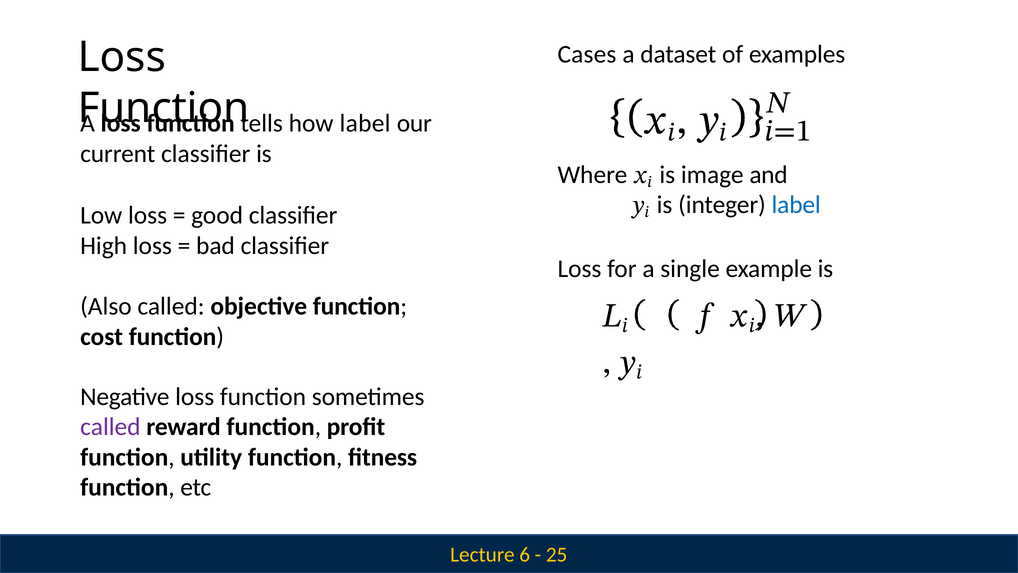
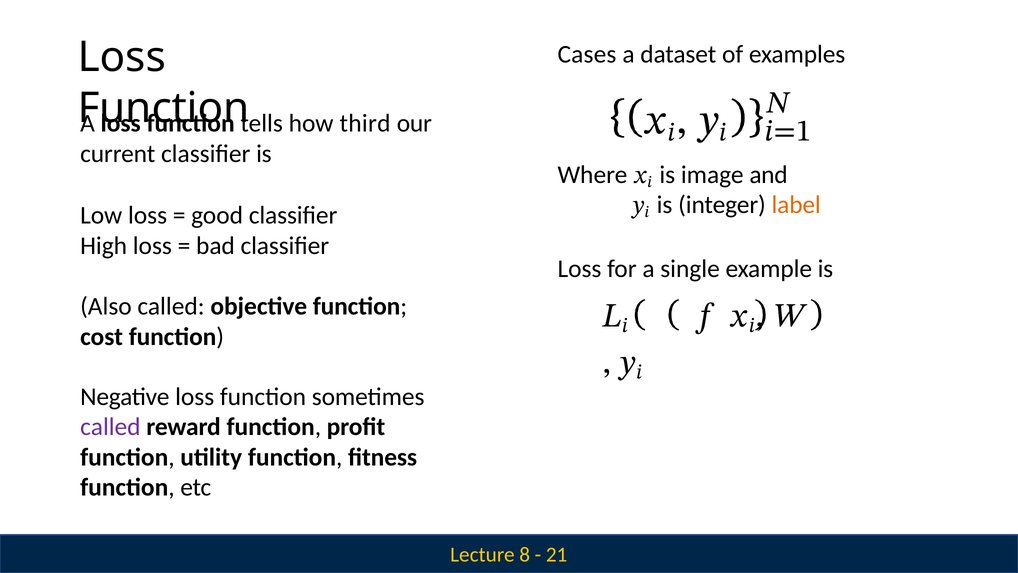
how label: label -> third (365, 123)
label colour: blue -> orange (796, 205)
6: 6 -> 8 (525, 554)
25: 25 -> 21 (557, 554)
